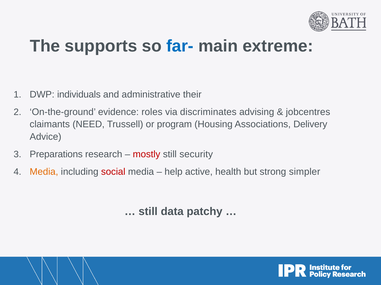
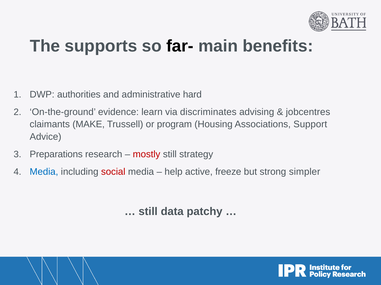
far- colour: blue -> black (180, 46)
extreme: extreme -> benefits (278, 46)
individuals: individuals -> authorities (79, 95)
their: their -> hard (192, 95)
roles: roles -> learn (152, 112)
NEED: NEED -> MAKE (89, 124)
Delivery: Delivery -> Support (310, 124)
security: security -> strategy (196, 154)
Media colour: orange -> blue (44, 172)
health: health -> freeze (228, 172)
